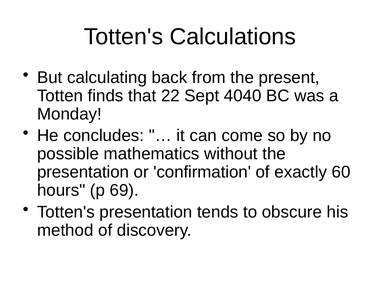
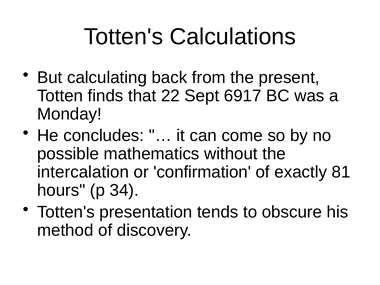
4040: 4040 -> 6917 (243, 96)
presentation: presentation -> intercalation (83, 172)
60: 60 -> 81 (341, 172)
69: 69 -> 34 (124, 190)
